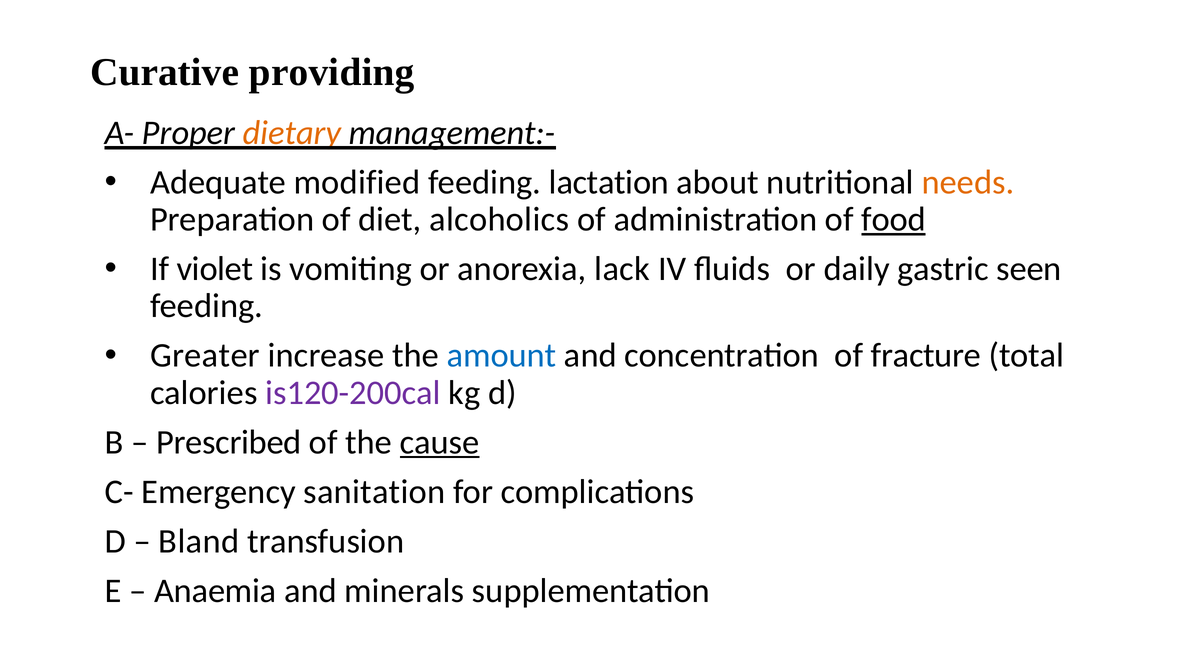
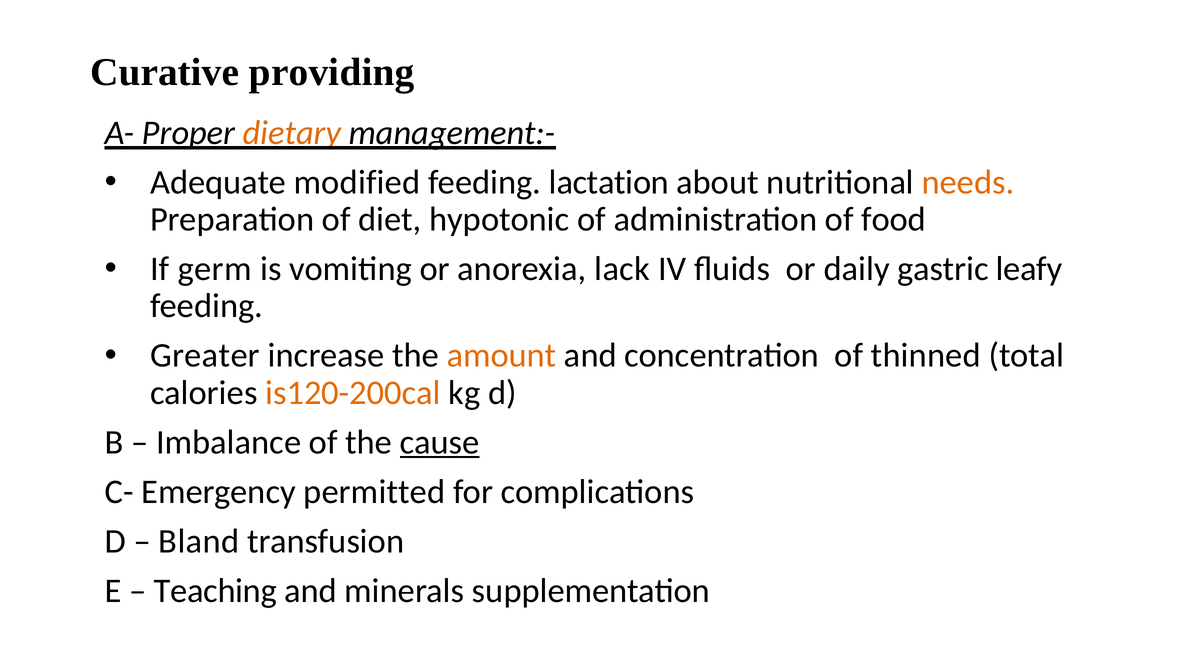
alcoholics: alcoholics -> hypotonic (499, 220)
food underline: present -> none (894, 220)
violet: violet -> germ (215, 269)
seen: seen -> leafy (1029, 269)
amount colour: blue -> orange (501, 356)
fracture: fracture -> thinned (926, 356)
is120-200cal colour: purple -> orange (353, 393)
Prescribed: Prescribed -> Imbalance (229, 443)
sanitation: sanitation -> permitted (374, 492)
Anaemia: Anaemia -> Teaching (215, 591)
